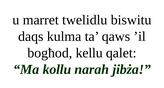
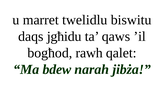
kulma: kulma -> jgħidu (64, 37)
kellu: kellu -> rawh (89, 53)
kollu: kollu -> bdew (57, 70)
